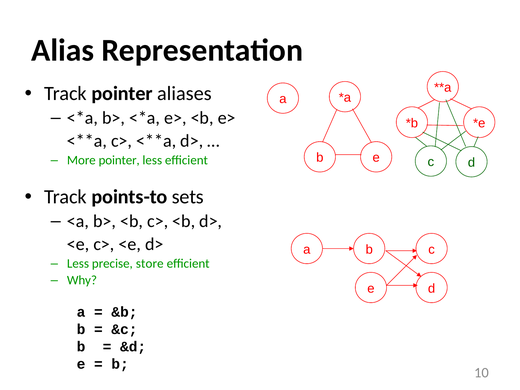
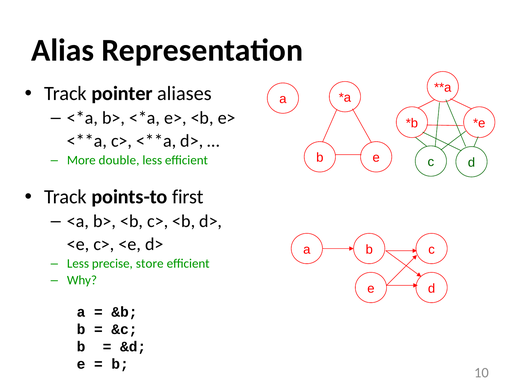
More pointer: pointer -> double (119, 160)
sets: sets -> first (188, 197)
